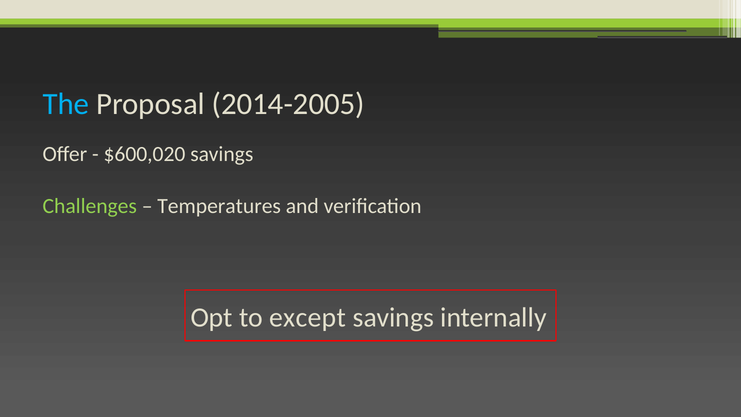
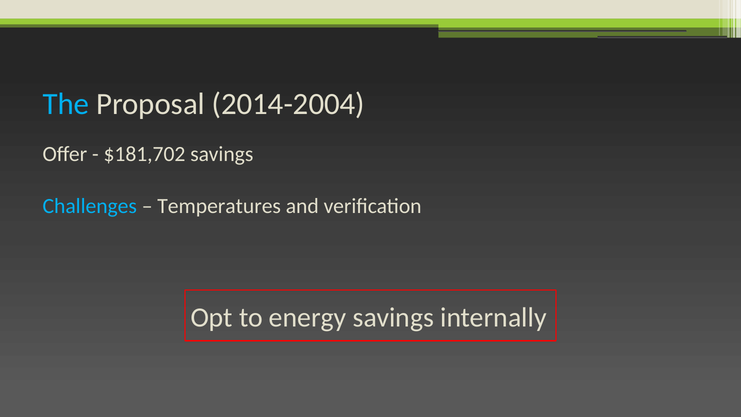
2014-2005: 2014-2005 -> 2014-2004 (288, 104)
$600,020: $600,020 -> $181,702 (144, 154)
Challenges colour: light green -> light blue (90, 206)
except: except -> energy (308, 317)
